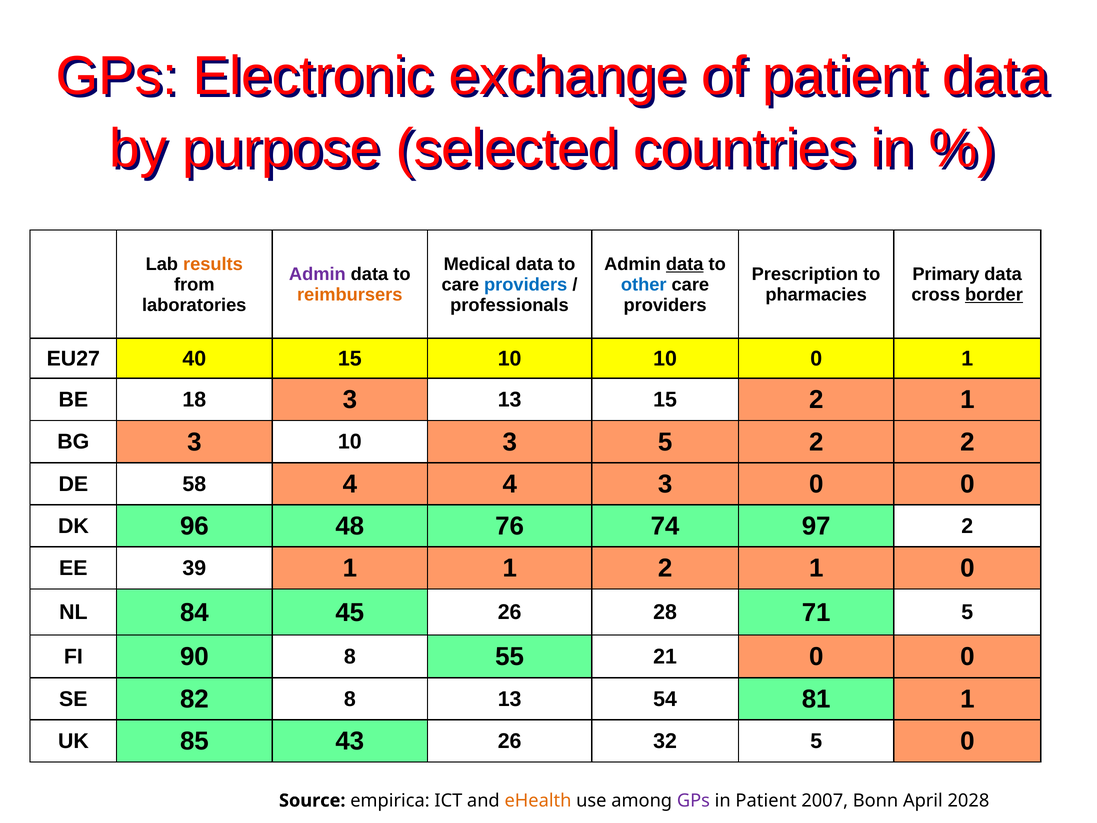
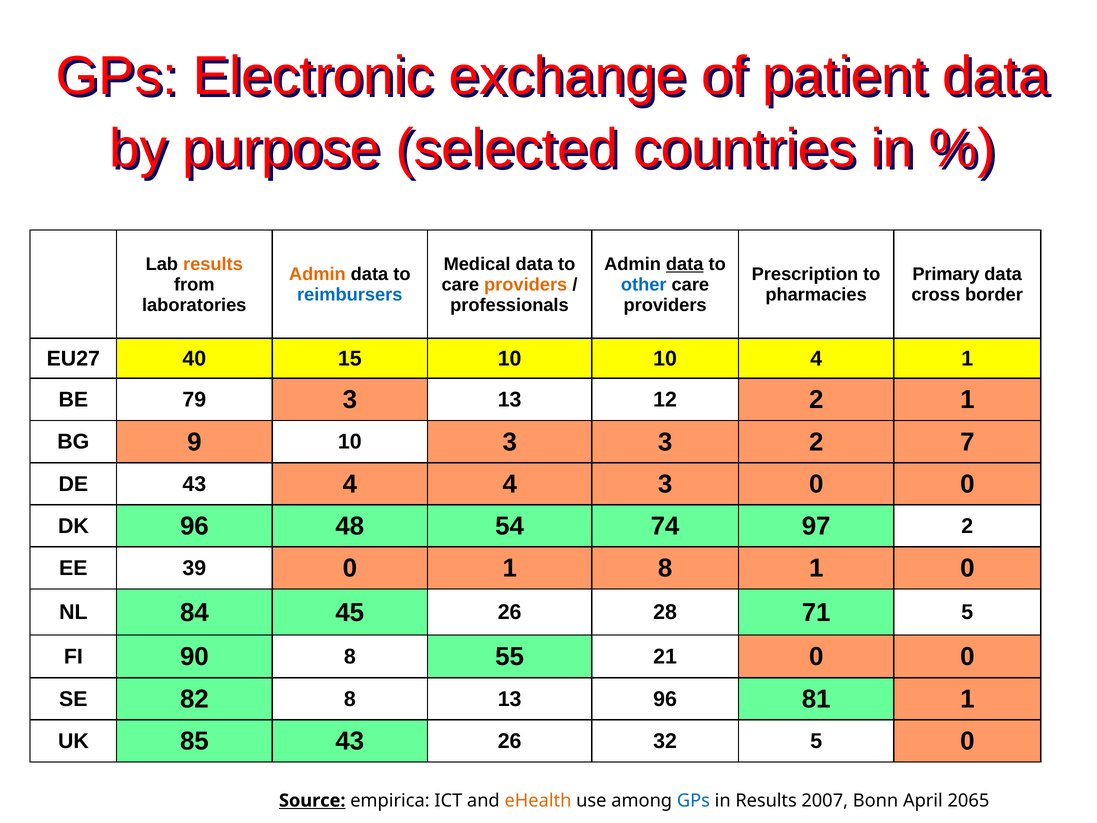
Admin colour: purple -> orange (317, 274)
providers colour: blue -> orange (526, 284)
reimbursers colour: orange -> blue (350, 295)
border underline: present -> none (994, 295)
10 0: 0 -> 4 (816, 359)
18: 18 -> 79 (194, 400)
13 15: 15 -> 12 (665, 400)
BG 3: 3 -> 9 (194, 442)
3 5: 5 -> 3 (665, 442)
2 2: 2 -> 7 (967, 442)
DE 58: 58 -> 43 (194, 484)
76: 76 -> 54 (510, 526)
39 1: 1 -> 0 (350, 568)
1 2: 2 -> 8 (665, 568)
13 54: 54 -> 96 (665, 699)
Source underline: none -> present (312, 800)
GPs colour: purple -> blue (693, 800)
in Patient: Patient -> Results (766, 800)
2028: 2028 -> 2065 (968, 800)
